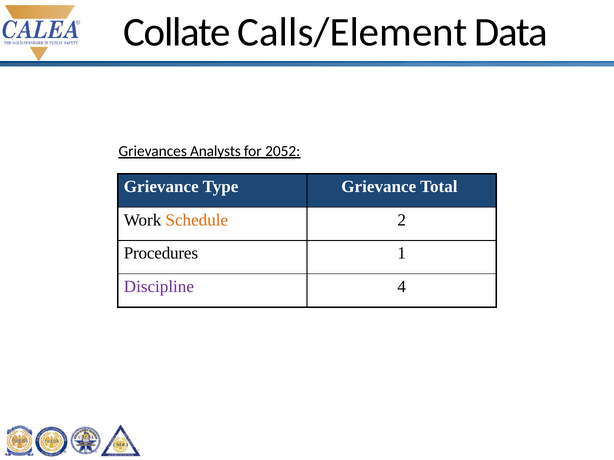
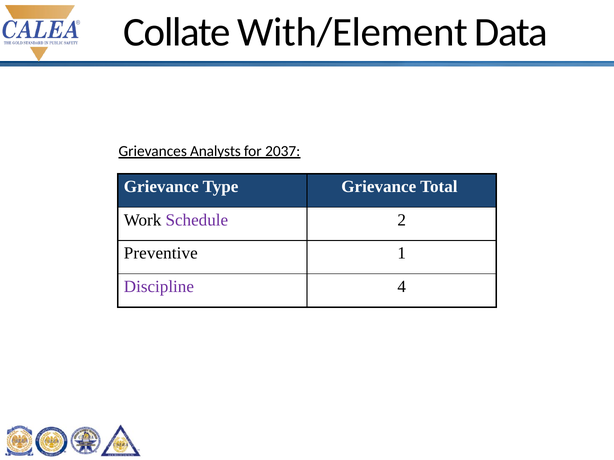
Calls/Element: Calls/Element -> With/Element (353, 32)
2052: 2052 -> 2037 (283, 151)
Schedule colour: orange -> purple (197, 220)
Procedures: Procedures -> Preventive (161, 253)
